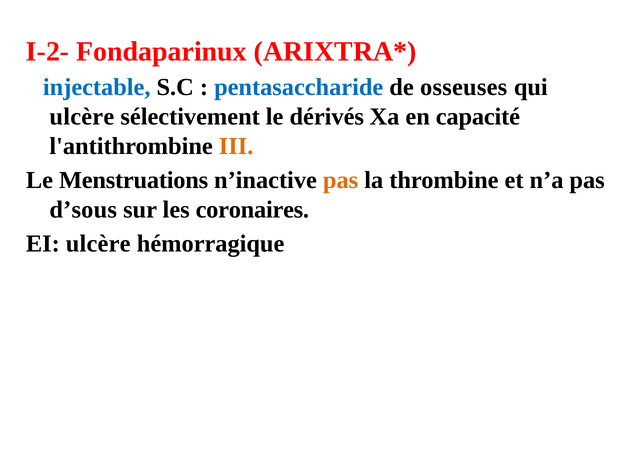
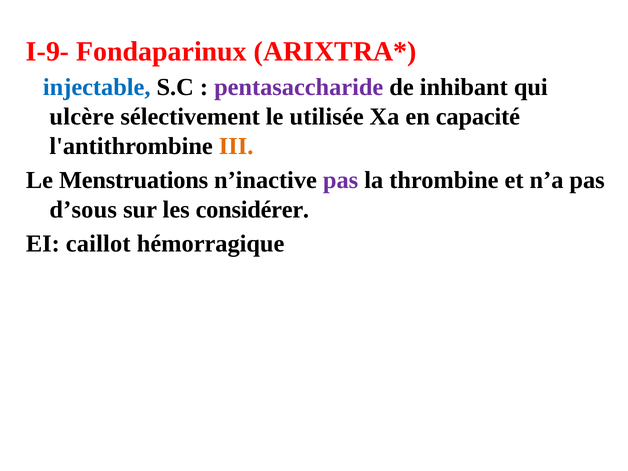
I-2-: I-2- -> I-9- (48, 51)
pentasaccharide colour: blue -> purple (299, 87)
osseuses: osseuses -> inhibant (464, 87)
dérivés: dérivés -> utilisée (327, 117)
pas colour: orange -> purple (341, 180)
coronaires: coronaires -> considérer (252, 210)
EI ulcère: ulcère -> caillot (98, 244)
